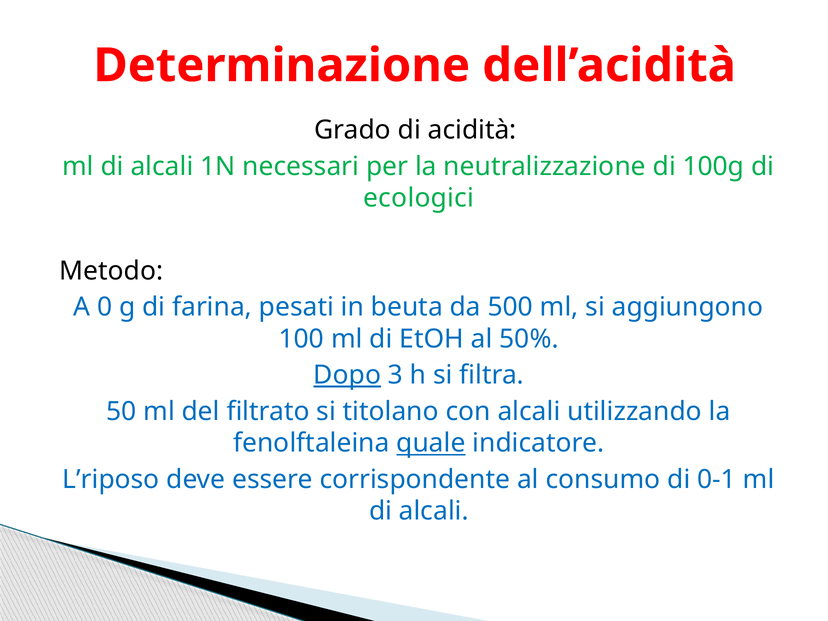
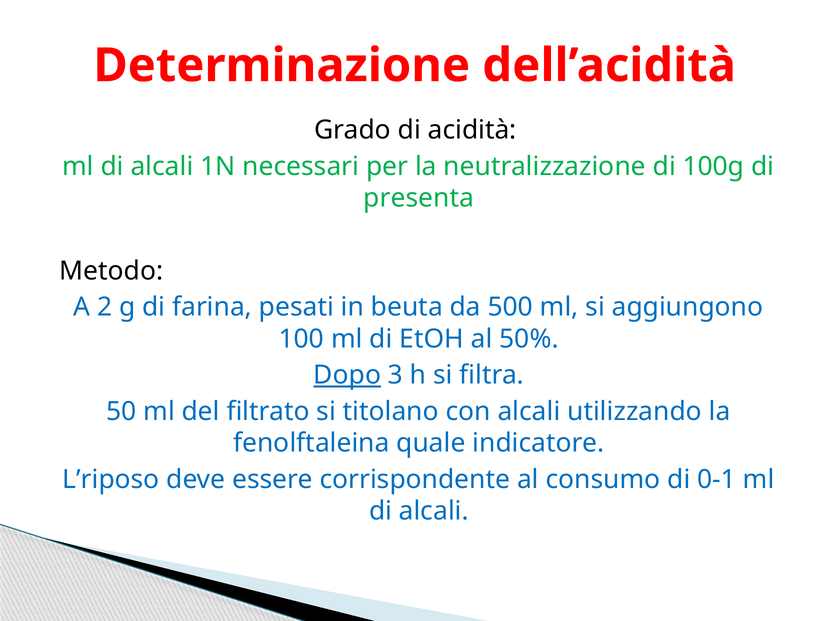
ecologici: ecologici -> presenta (419, 198)
0: 0 -> 2 (105, 307)
quale underline: present -> none (431, 443)
